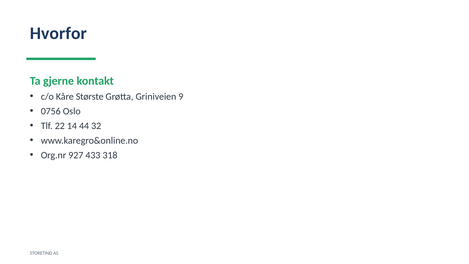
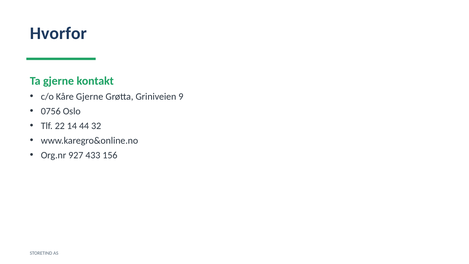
Kåre Største: Største -> Gjerne (90, 96)
318: 318 -> 156 (110, 155)
